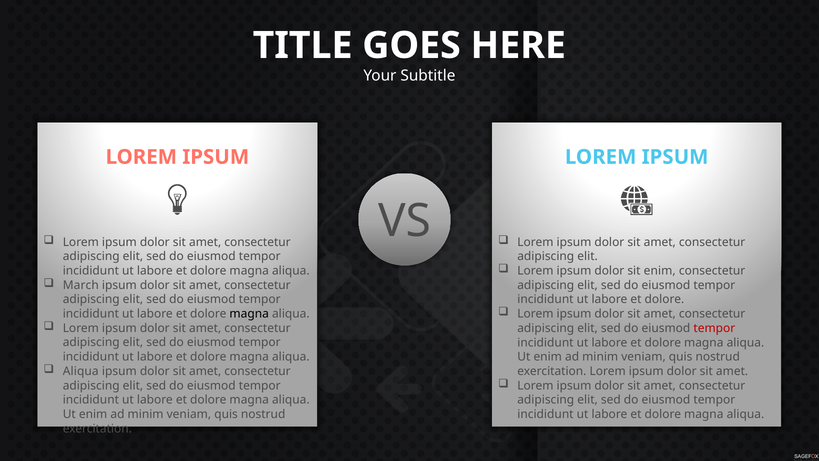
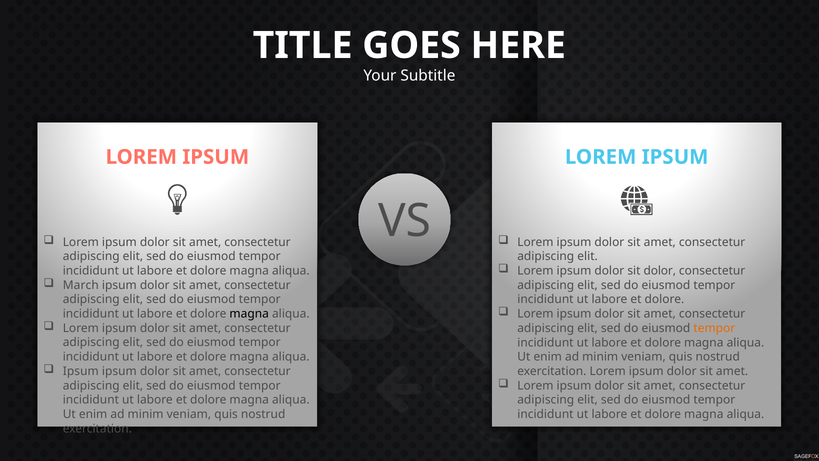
sit enim: enim -> dolor (660, 271)
tempor colour: red -> orange (714, 328)
Aliqua: Aliqua -> Ipsum (81, 371)
